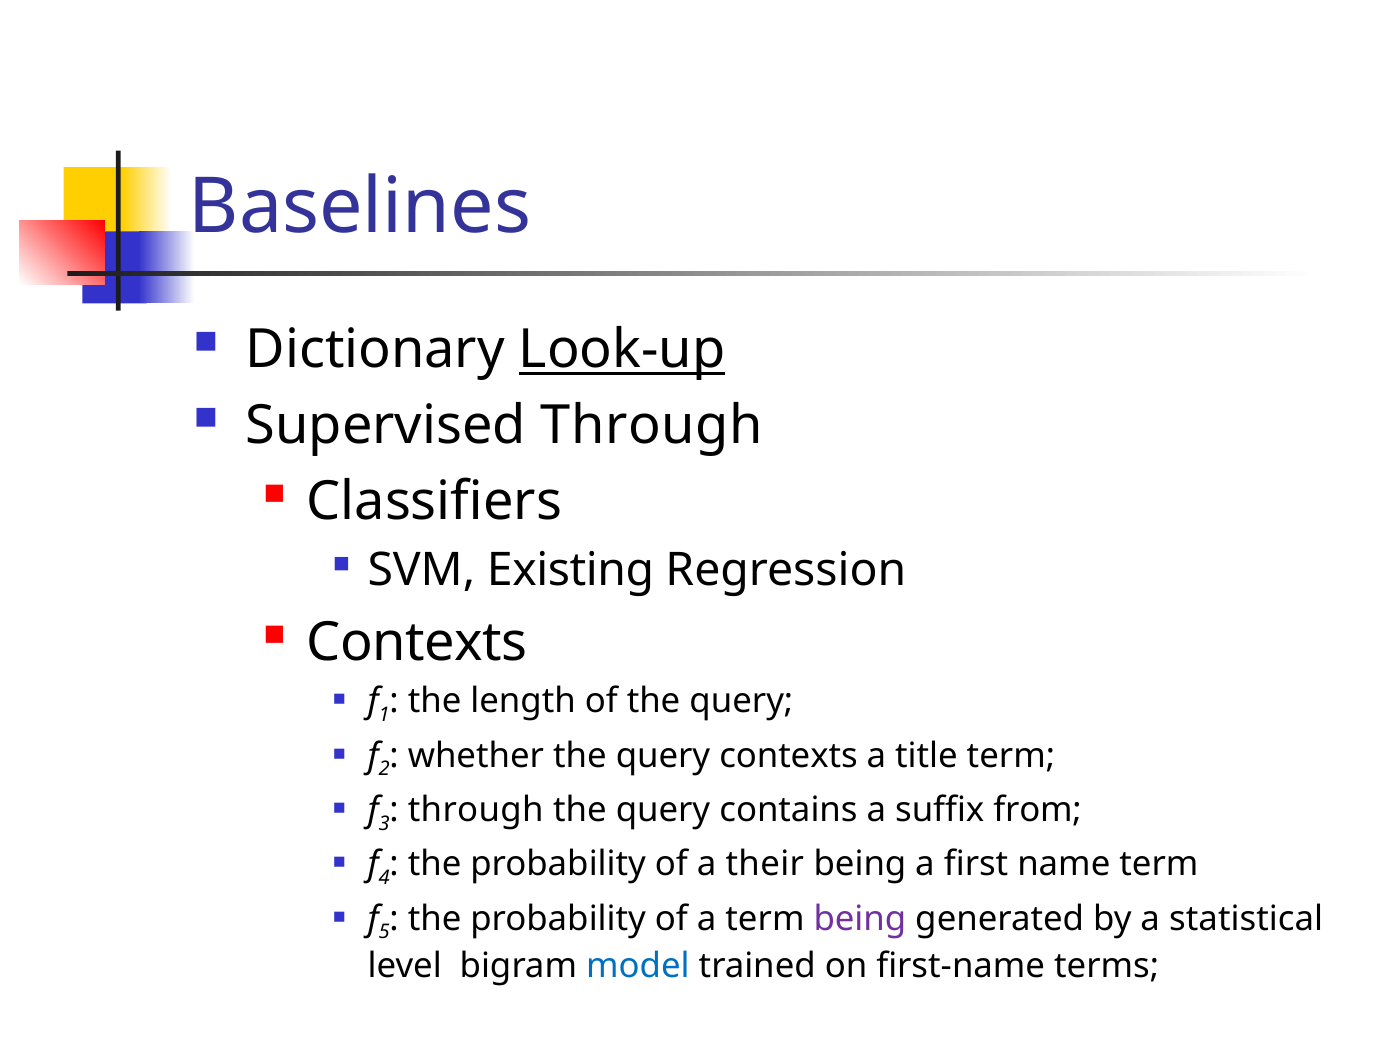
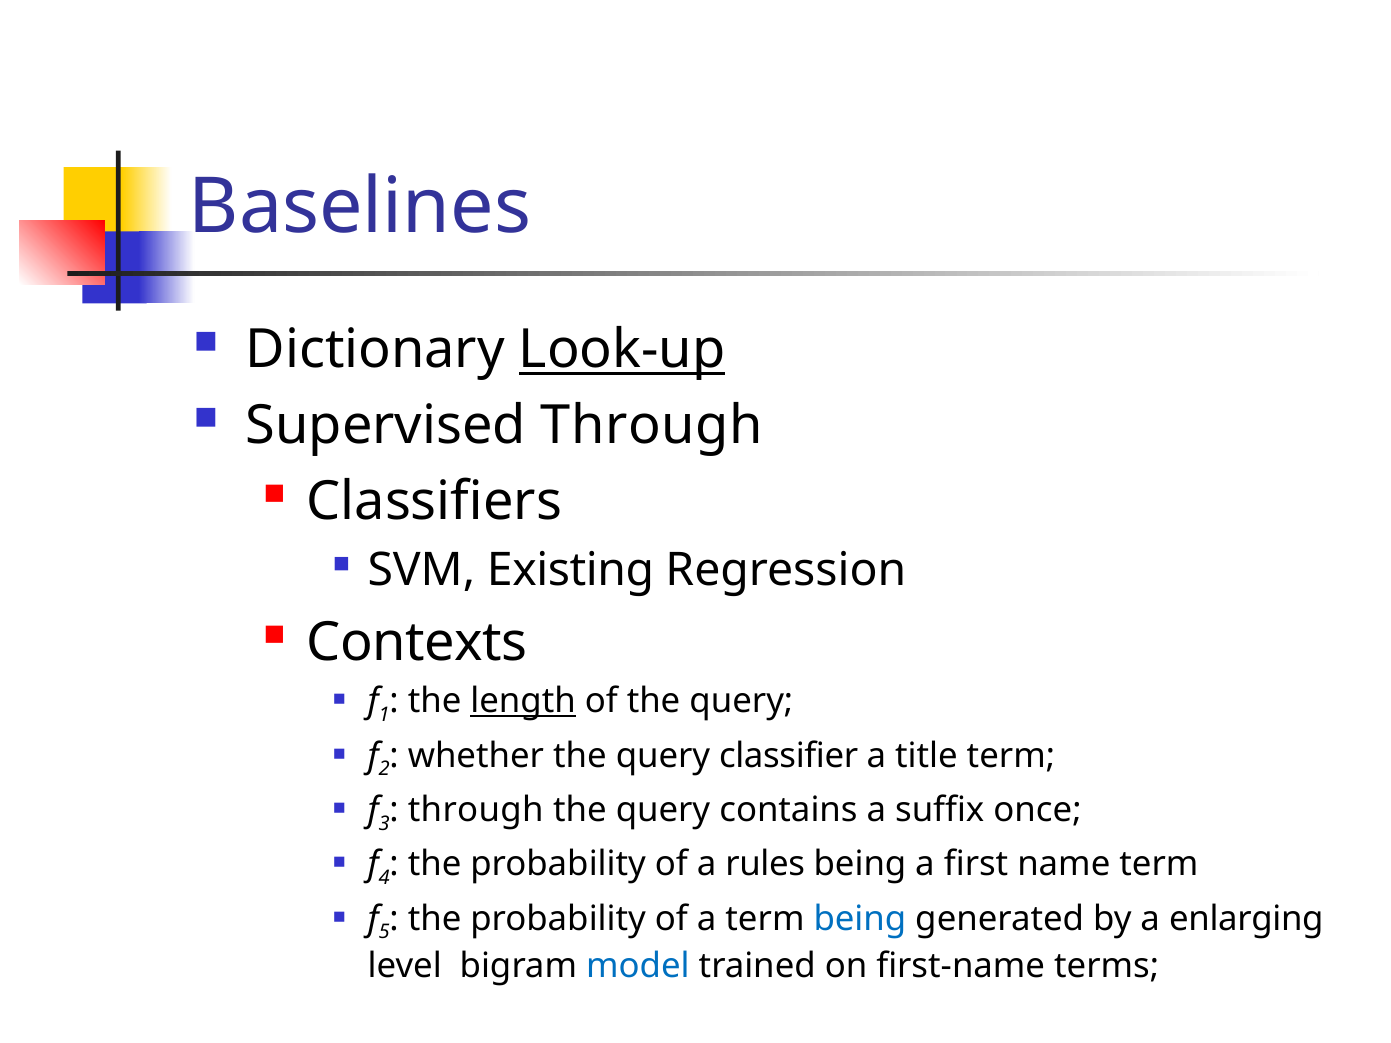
length underline: none -> present (523, 701)
query contexts: contexts -> classifier (789, 756)
from: from -> once (1037, 810)
their: their -> rules (765, 865)
being colour: purple -> blue (860, 919)
statistical: statistical -> enlarging (1246, 919)
